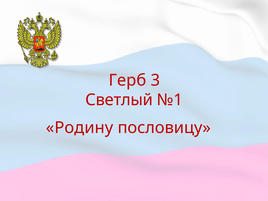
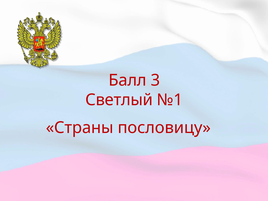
Герб: Герб -> Балл (128, 80)
Родину: Родину -> Страны (80, 128)
